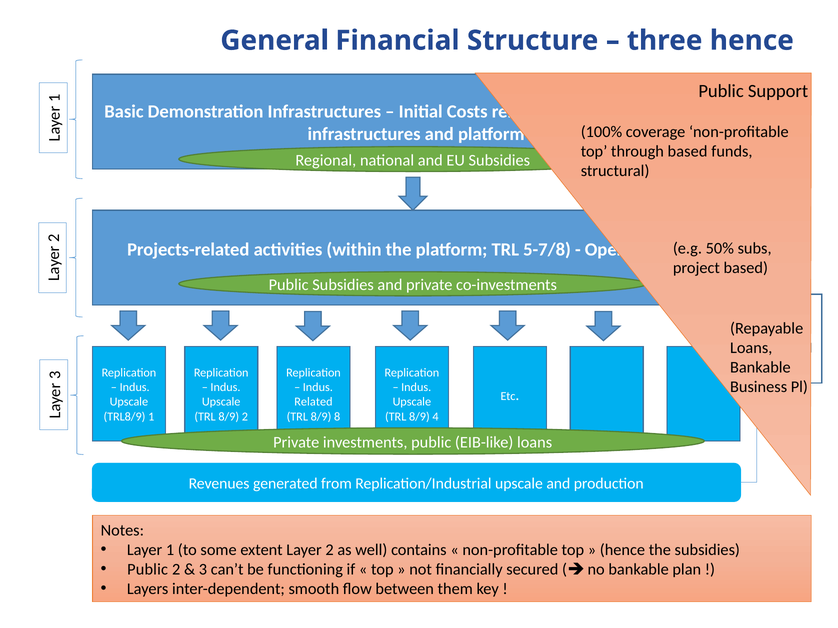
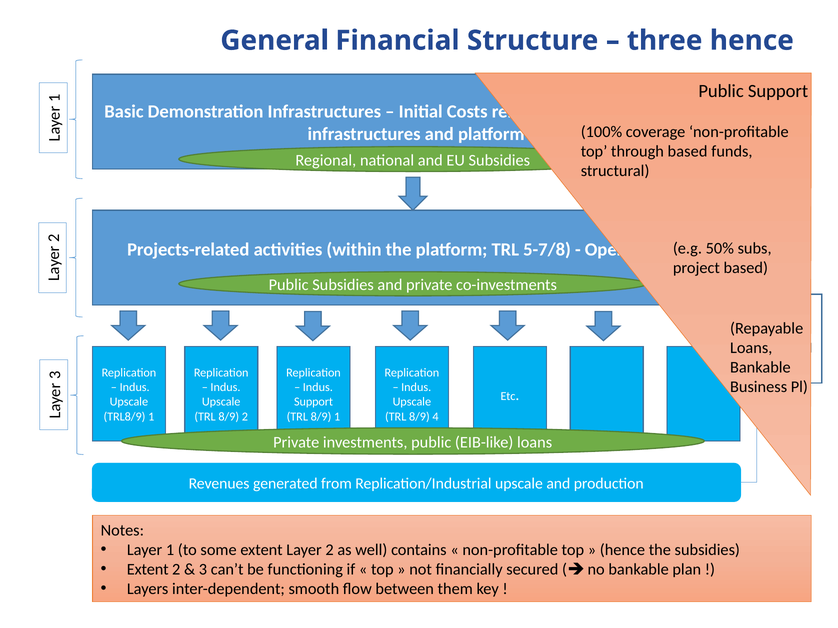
Related: Related -> Support (314, 402)
8/9 8: 8 -> 1 (337, 417)
Public: Public -> Extent (148, 570)
